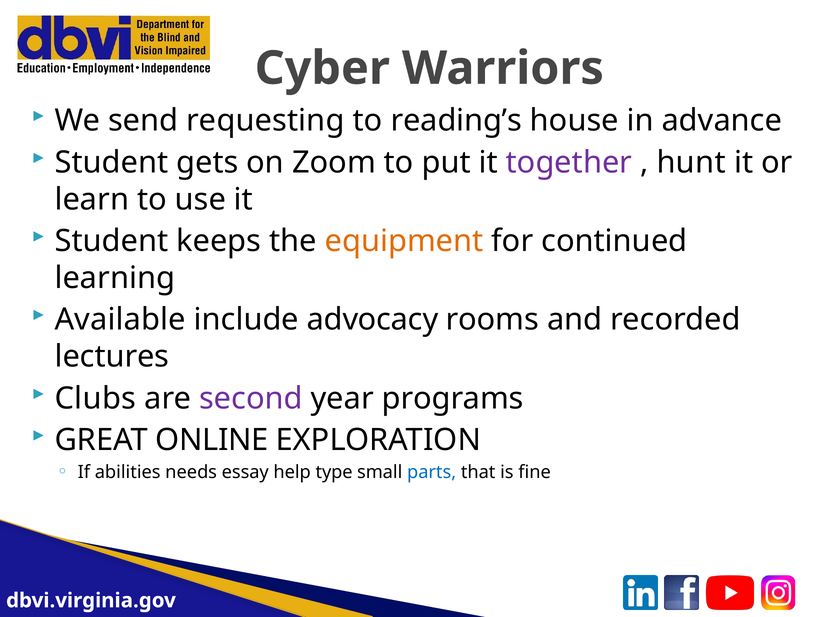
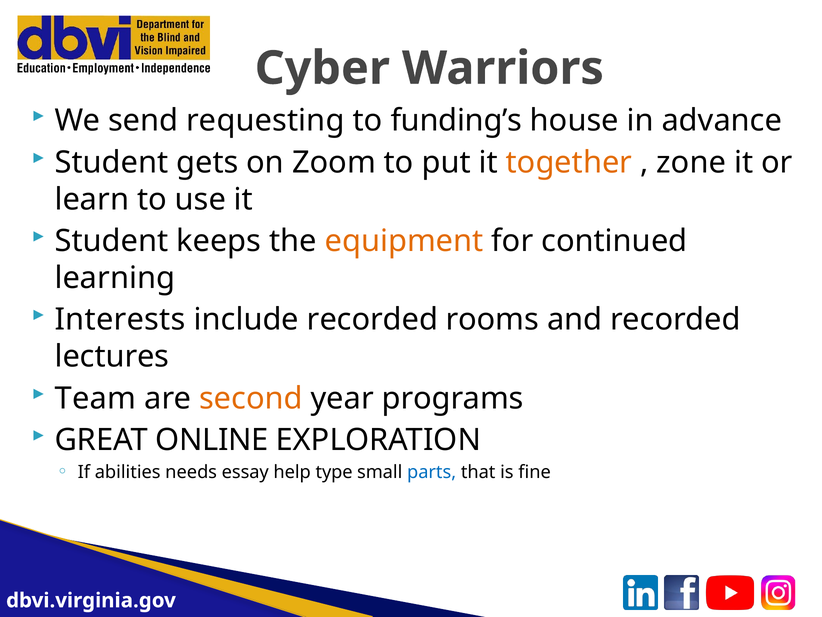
reading’s: reading’s -> funding’s (456, 121)
together colour: purple -> orange (569, 162)
hunt: hunt -> zone (691, 162)
Available: Available -> Interests (120, 319)
include advocacy: advocacy -> recorded (372, 319)
Clubs: Clubs -> Team (95, 398)
second colour: purple -> orange (251, 398)
